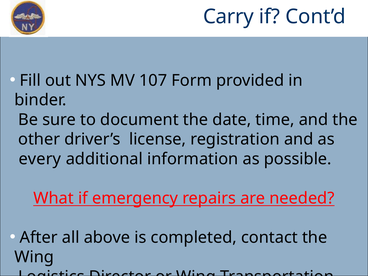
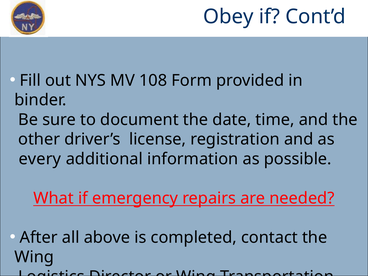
Carry: Carry -> Obey (228, 17)
107: 107 -> 108 (153, 80)
